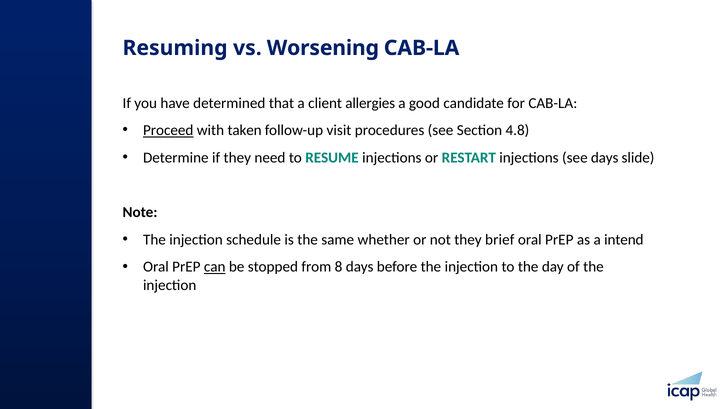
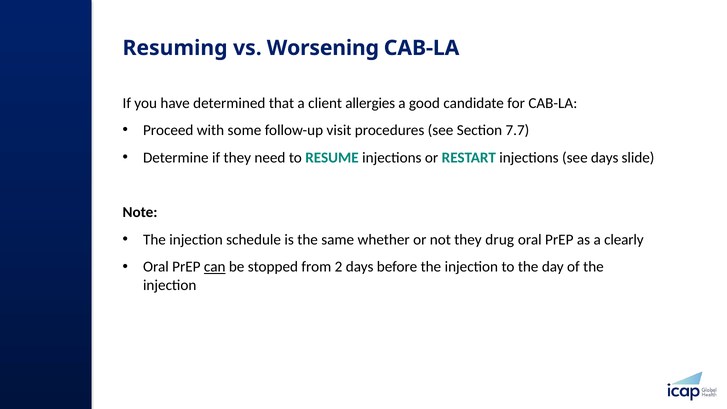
Proceed underline: present -> none (168, 130)
taken: taken -> some (244, 130)
4.8: 4.8 -> 7.7 (517, 130)
brief: brief -> drug (500, 240)
intend: intend -> clearly (624, 240)
8: 8 -> 2 (339, 267)
